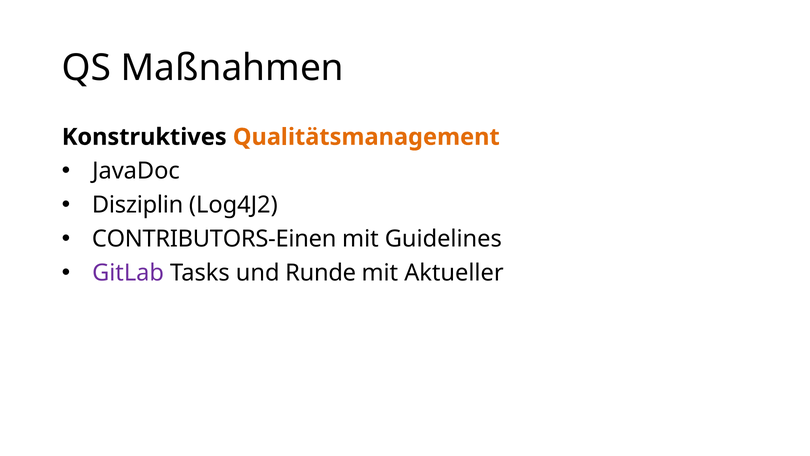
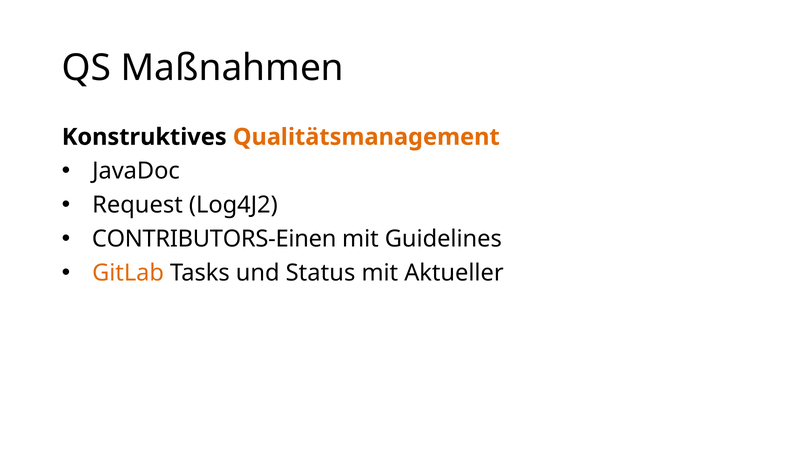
Disziplin: Disziplin -> Request (137, 205)
GitLab colour: purple -> orange (128, 273)
Runde: Runde -> Status (320, 273)
